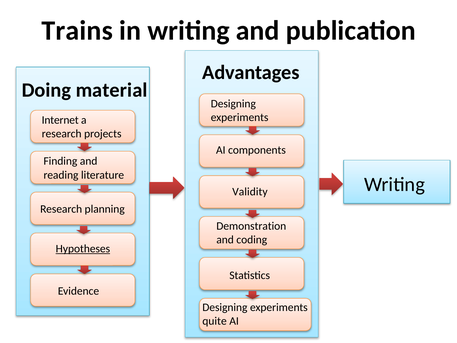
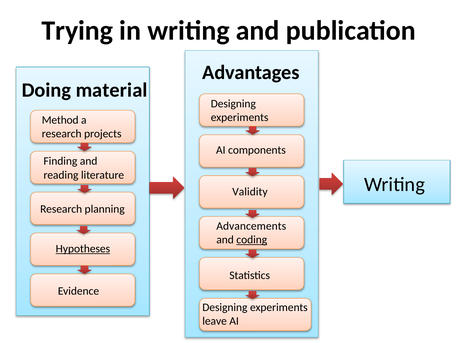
Trains: Trains -> Trying (77, 31)
Internet: Internet -> Method (60, 120)
Demonstration: Demonstration -> Advancements (251, 226)
coding underline: none -> present (252, 239)
quite: quite -> leave (215, 321)
